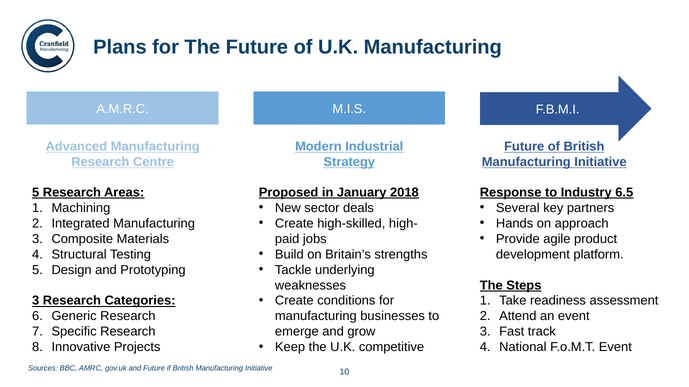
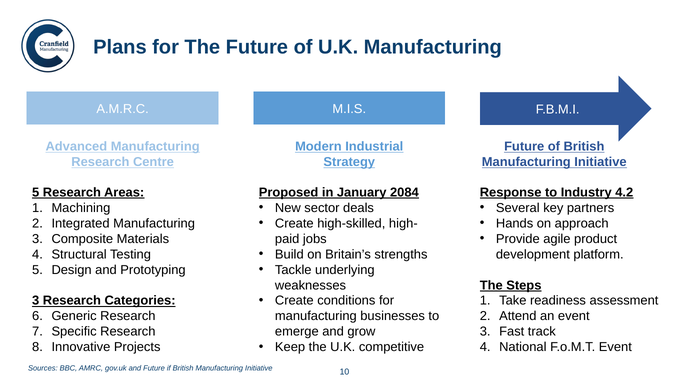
2018: 2018 -> 2084 (404, 193)
6.5: 6.5 -> 4.2 (624, 193)
